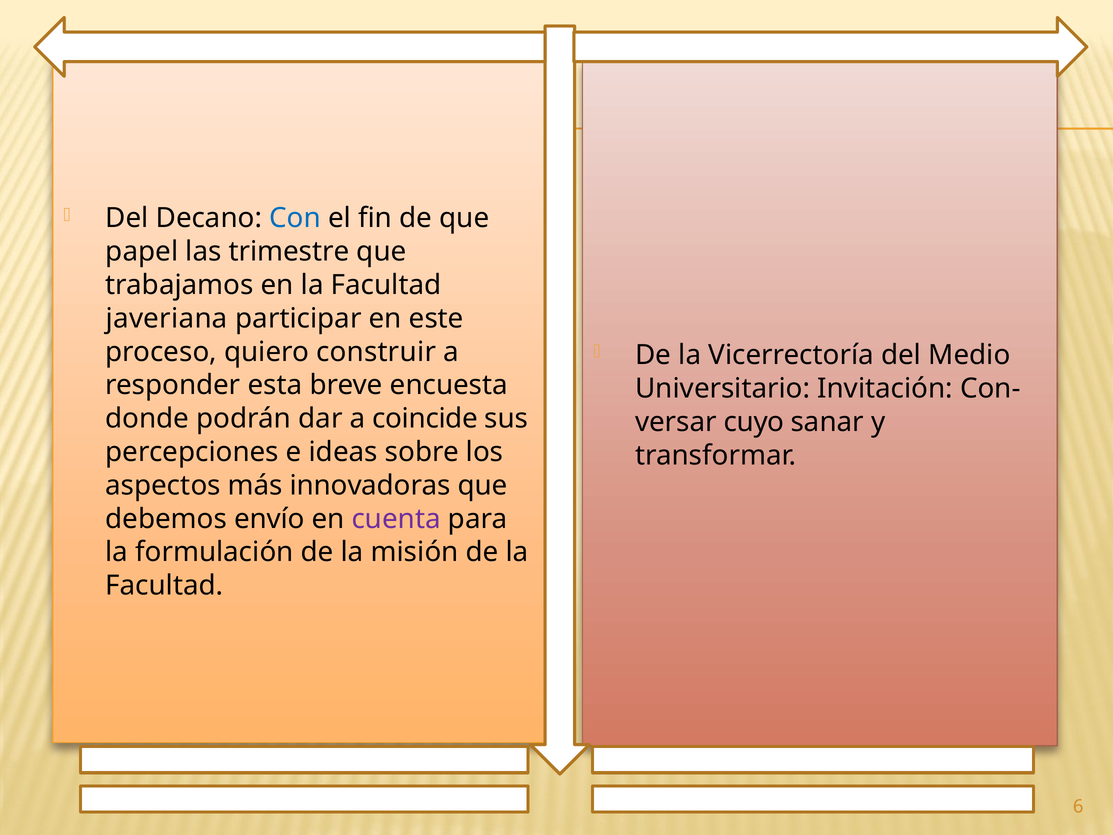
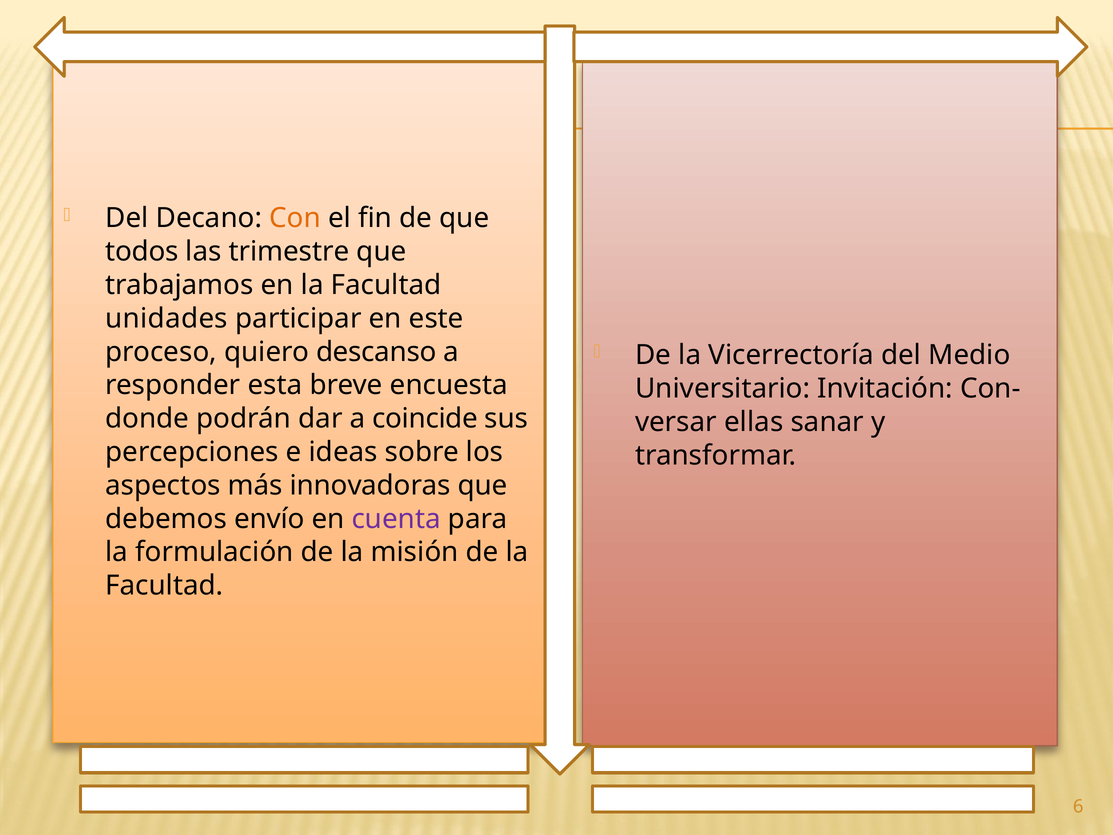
Con colour: blue -> orange (295, 218)
papel: papel -> todos (142, 252)
javeriana: javeriana -> unidades (167, 318)
construir: construir -> descanso (376, 352)
cuyo: cuyo -> ellas (754, 422)
